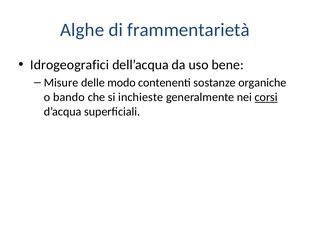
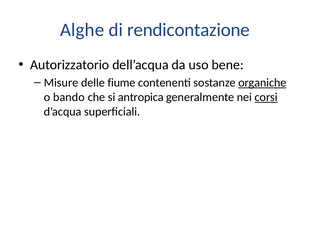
frammentarietà: frammentarietà -> rendicontazione (189, 30)
Idrogeografici: Idrogeografici -> Autorizzatorio (70, 65)
modo: modo -> fiume (122, 83)
organiche underline: none -> present (262, 83)
inchieste: inchieste -> antropica (141, 97)
